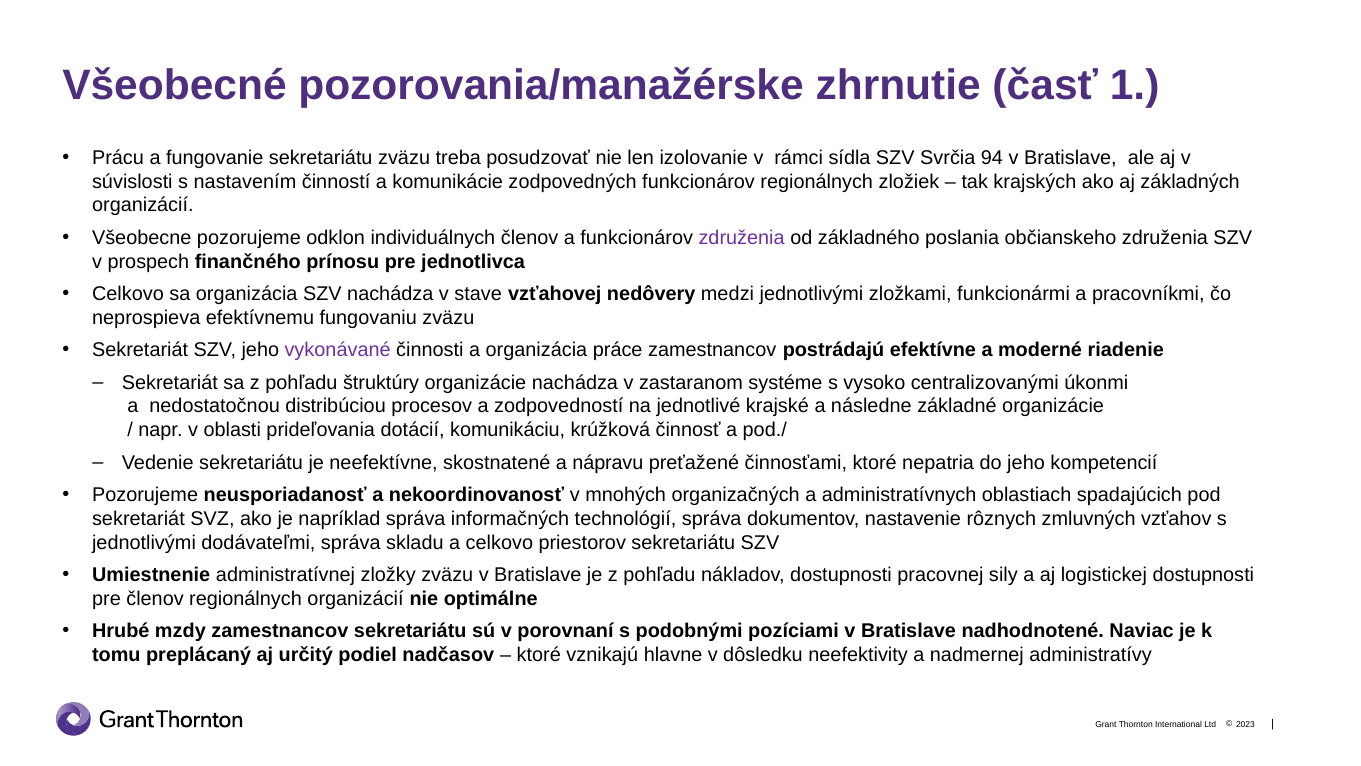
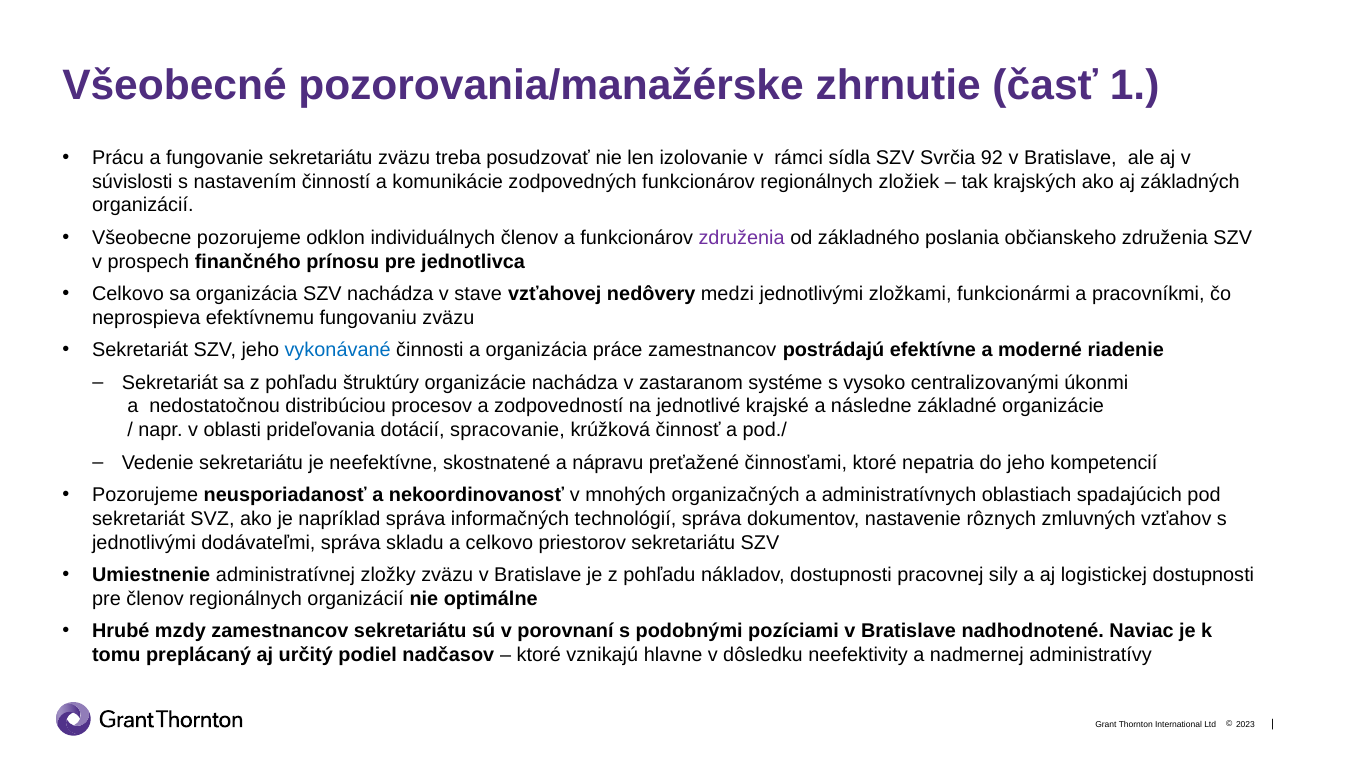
94: 94 -> 92 (992, 158)
vykonávané colour: purple -> blue (338, 350)
komunikáciu: komunikáciu -> spracovanie (508, 430)
